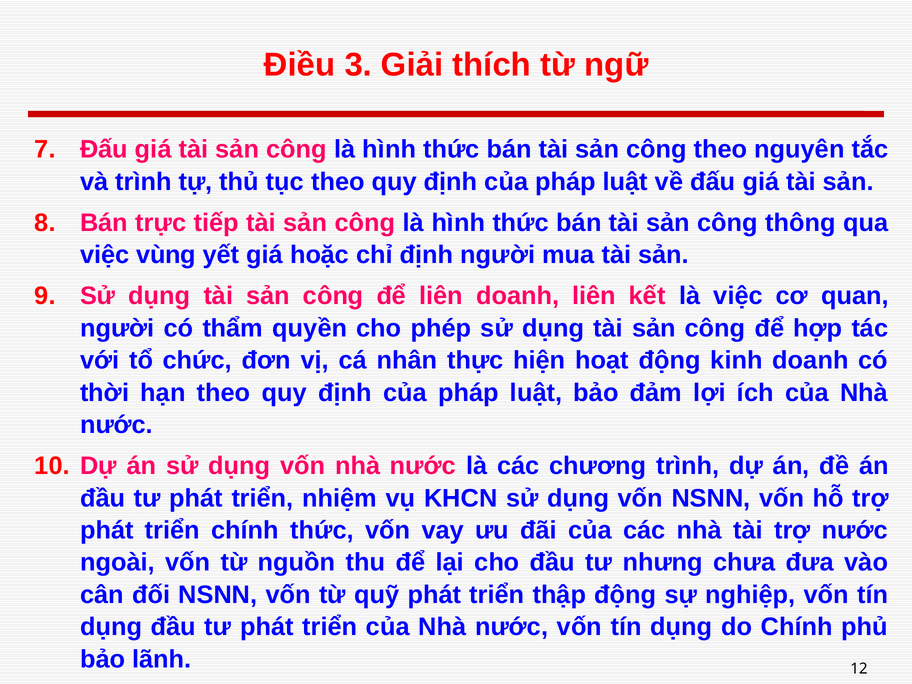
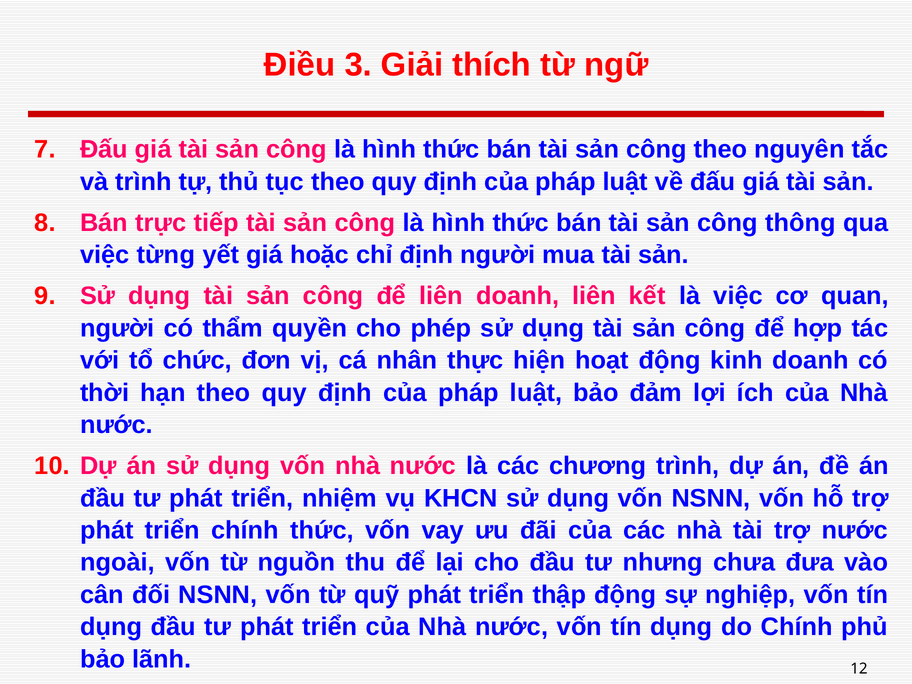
vùng: vùng -> từng (166, 255)
